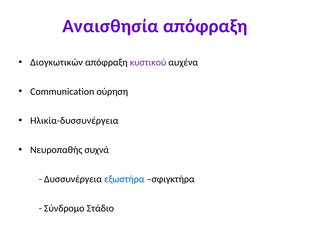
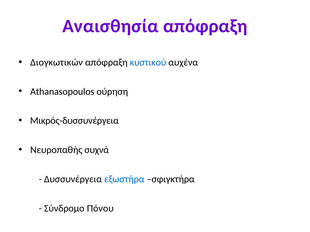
κυστικού colour: purple -> blue (148, 62)
Communication: Communication -> Athanasopoulos (62, 92)
Ηλικία-δυσσυνέργεια: Ηλικία-δυσσυνέργεια -> Μικρός-δυσσυνέργεια (74, 121)
Στάδιο: Στάδιο -> Πόνου (100, 209)
